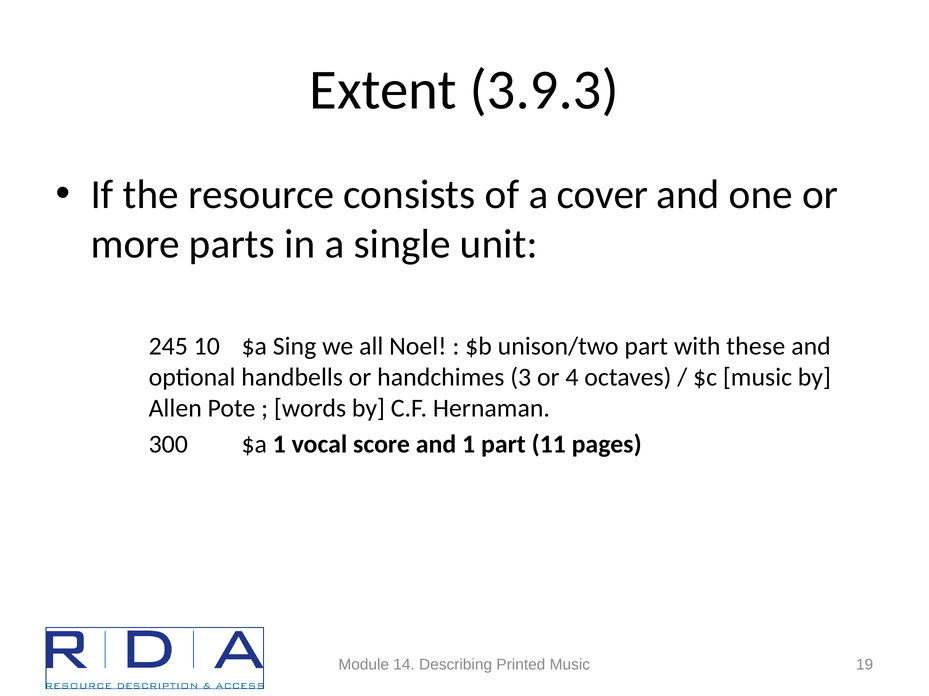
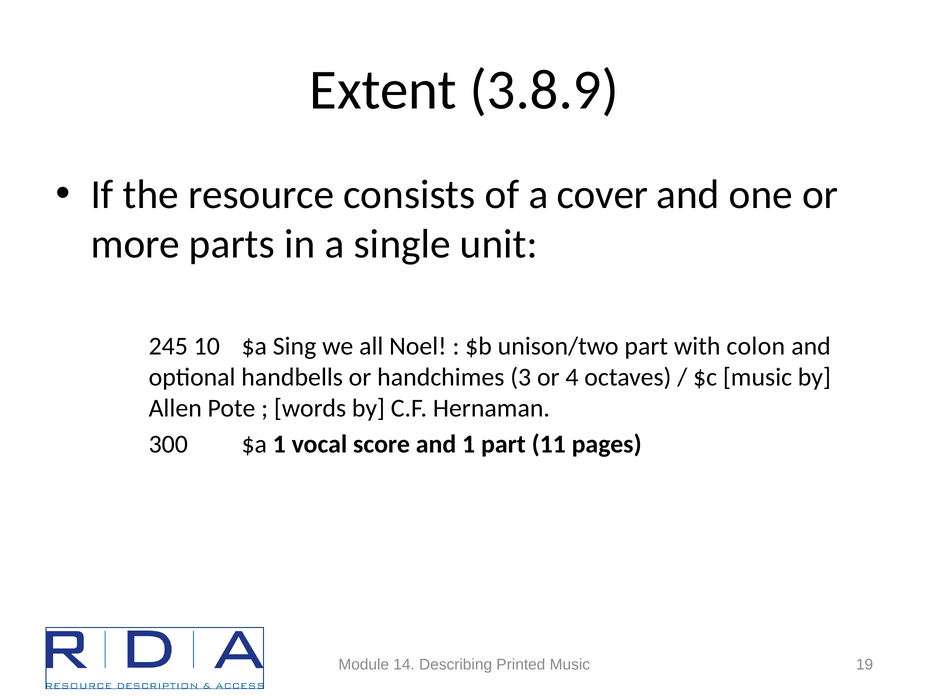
3.9.3: 3.9.3 -> 3.8.9 (544, 90)
these: these -> colon (756, 347)
